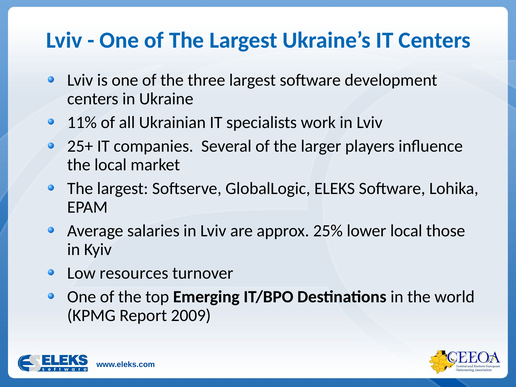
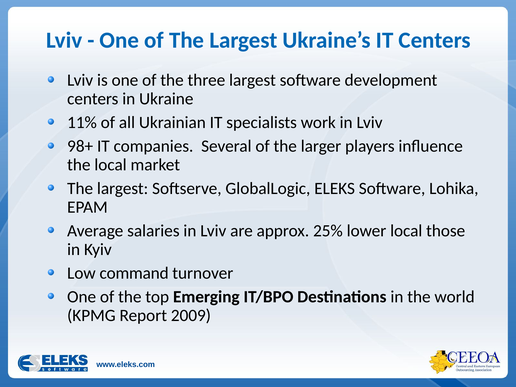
25+: 25+ -> 98+ (80, 146)
resources: resources -> command (134, 273)
